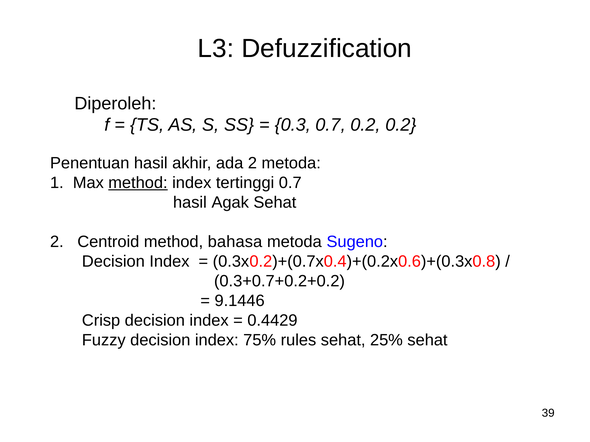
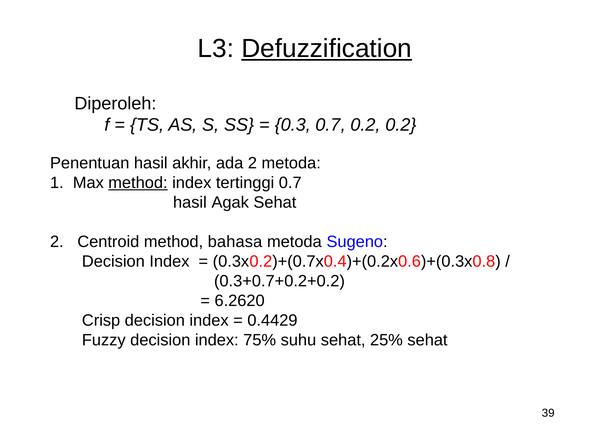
Defuzzification underline: none -> present (327, 49)
9.1446: 9.1446 -> 6.2620 (240, 301)
rules: rules -> suhu (298, 340)
